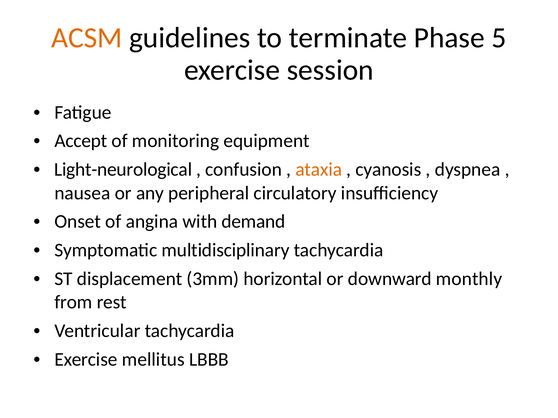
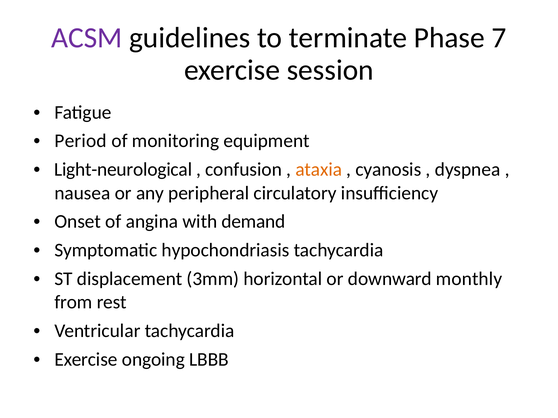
ACSM colour: orange -> purple (87, 38)
5: 5 -> 7 (499, 38)
Accept: Accept -> Period (81, 141)
multidisciplinary: multidisciplinary -> hypochondriasis (225, 250)
mellitus: mellitus -> ongoing (153, 360)
